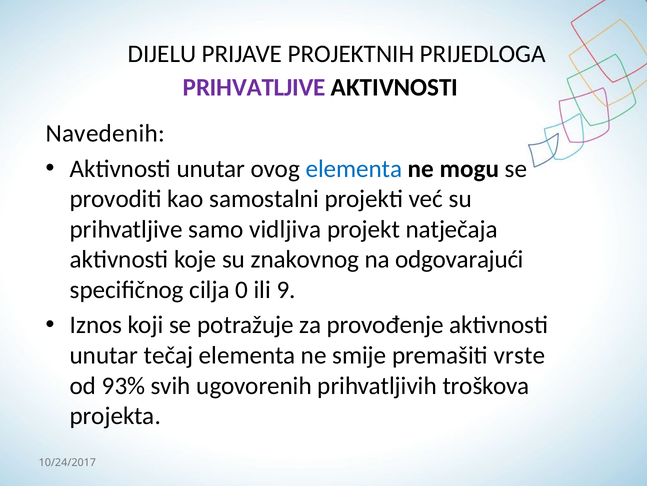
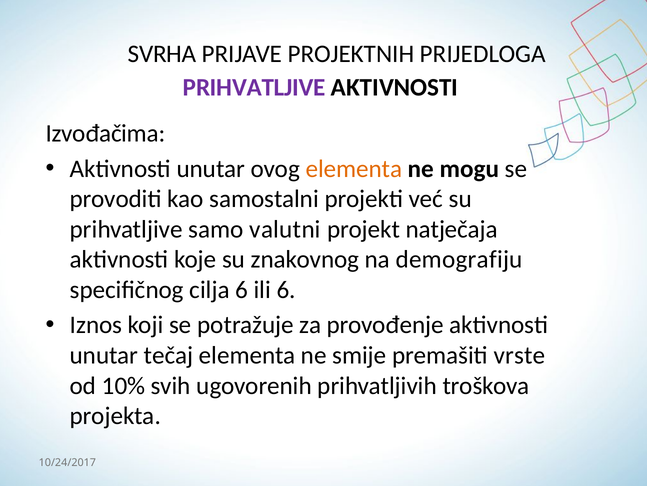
DIJELU: DIJELU -> SVRHA (162, 54)
Navedenih: Navedenih -> Izvođačima (105, 133)
elementa colour: blue -> orange (354, 169)
vidljiva: vidljiva -> valutni (285, 229)
odgovarajući: odgovarajući -> demografiju (459, 259)
cilja 0: 0 -> 6 (242, 289)
ili 9: 9 -> 6 (286, 289)
93%: 93% -> 10% (124, 385)
